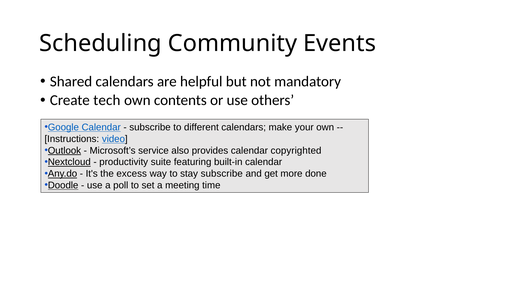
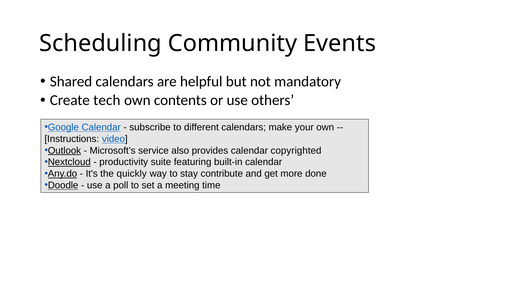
excess: excess -> quickly (132, 173)
stay subscribe: subscribe -> contribute (222, 173)
